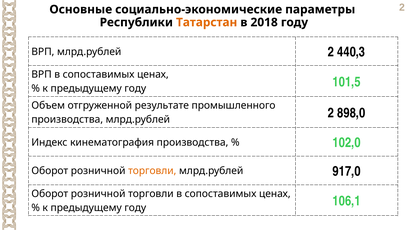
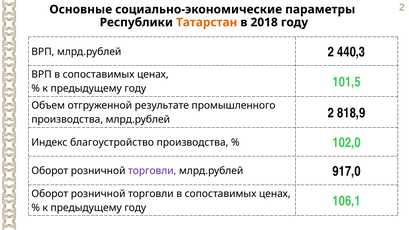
898,0: 898,0 -> 818,9 (351, 113)
кинематография: кинематография -> благоустройство (112, 142)
торговли colour: orange -> purple (152, 171)
